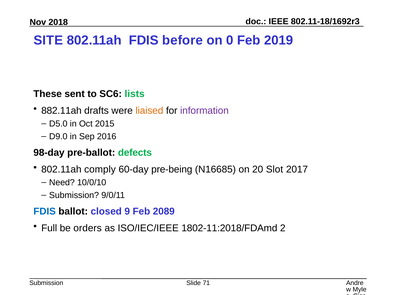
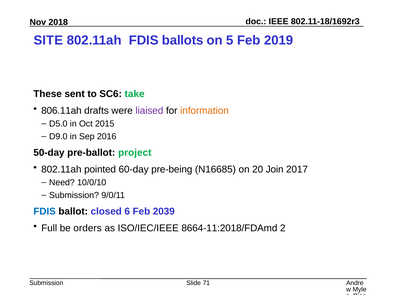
before: before -> ballots (183, 40)
0: 0 -> 5 (230, 40)
lists: lists -> take (135, 94)
882.11ah: 882.11ah -> 806.11ah (61, 110)
liaised colour: orange -> purple (149, 110)
information colour: purple -> orange (204, 110)
98-day: 98-day -> 50-day (49, 152)
defects: defects -> project (135, 152)
comply: comply -> pointed (100, 169)
Slot: Slot -> Join (275, 169)
9: 9 -> 6 (127, 211)
2089: 2089 -> 2039 (164, 211)
1802-11:2018/FDAmd: 1802-11:2018/FDAmd -> 8664-11:2018/FDAmd (229, 228)
